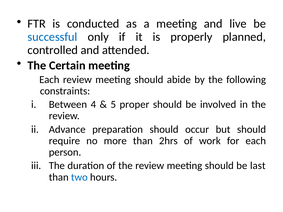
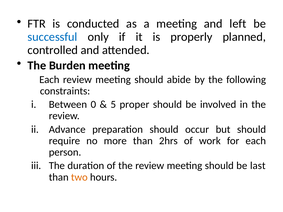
live: live -> left (238, 24)
Certain: Certain -> Burden (67, 66)
4: 4 -> 0 (93, 105)
two colour: blue -> orange (79, 177)
